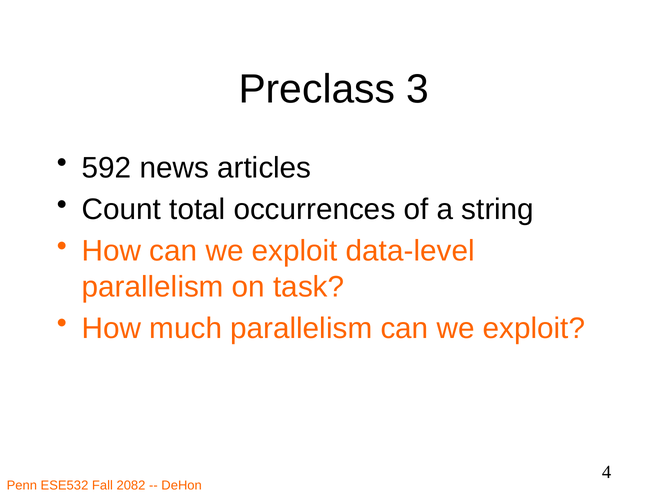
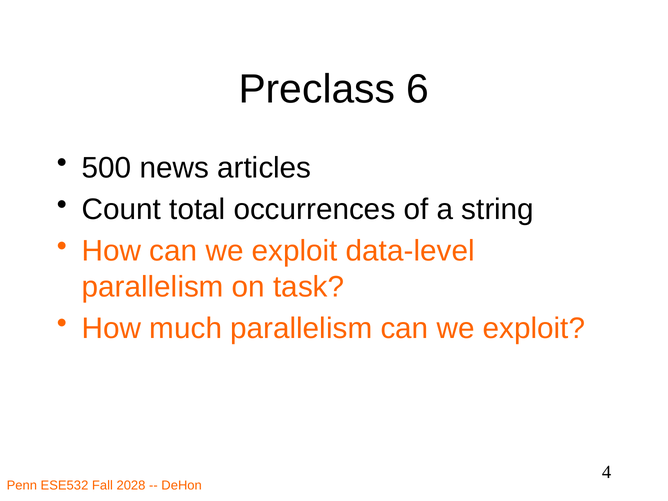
3: 3 -> 6 (418, 89)
592: 592 -> 500 (107, 168)
2082: 2082 -> 2028 (131, 485)
